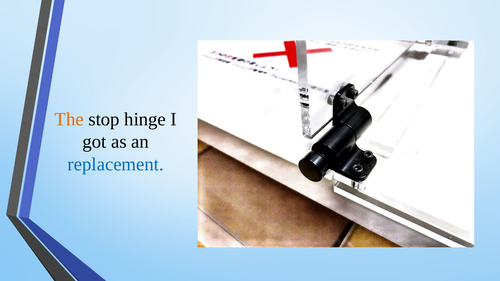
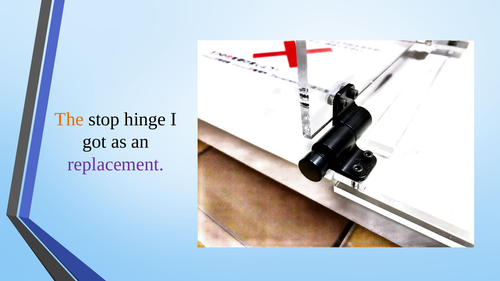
replacement colour: blue -> purple (116, 164)
